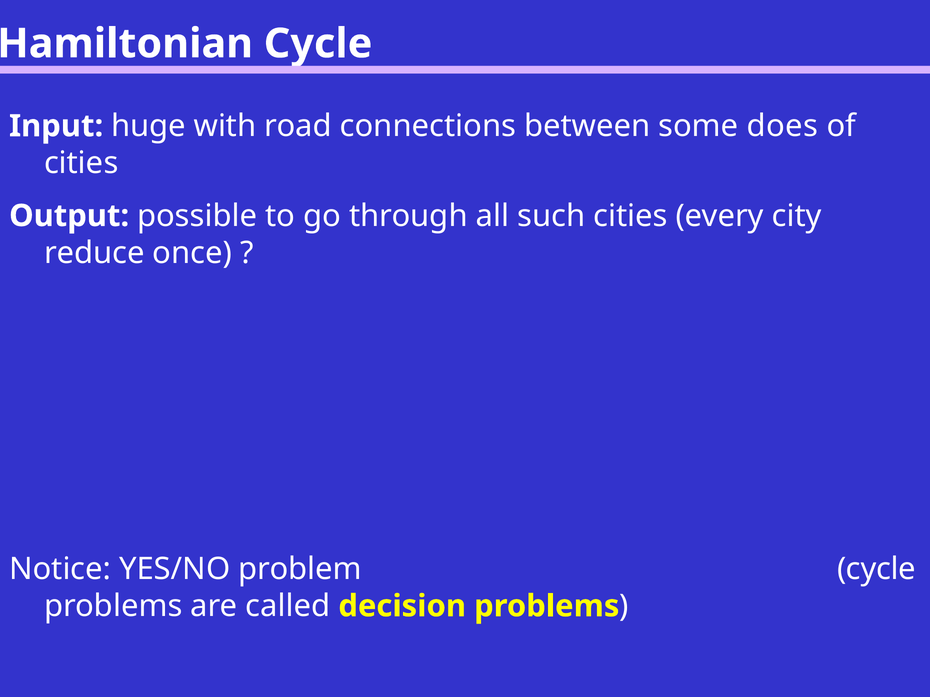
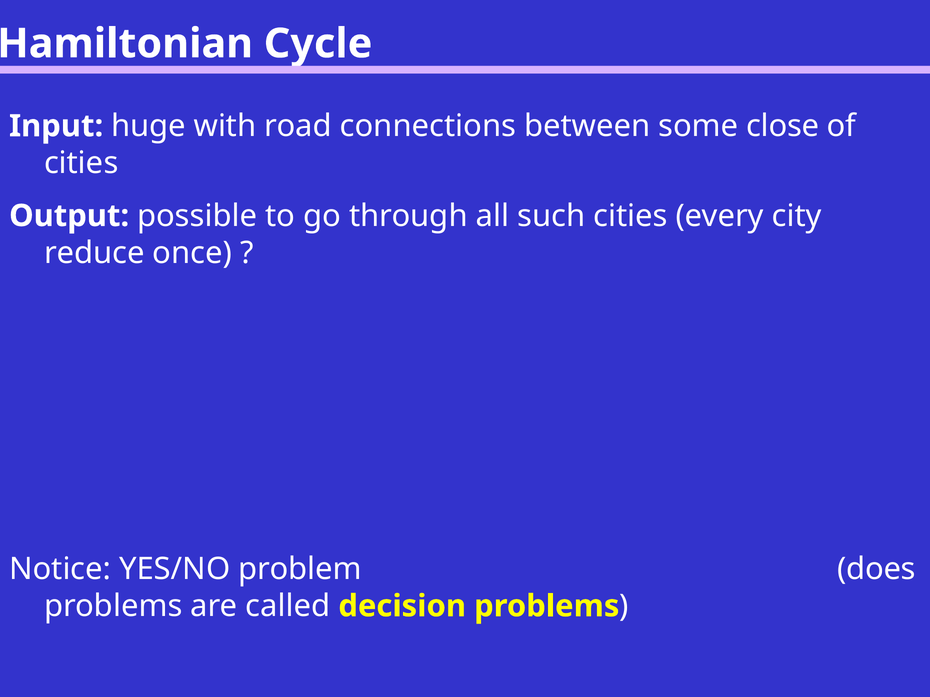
does: does -> close (783, 126)
problem cycle: cycle -> does (876, 569)
